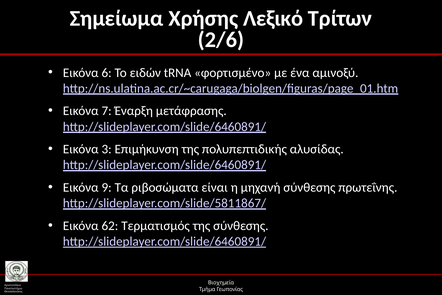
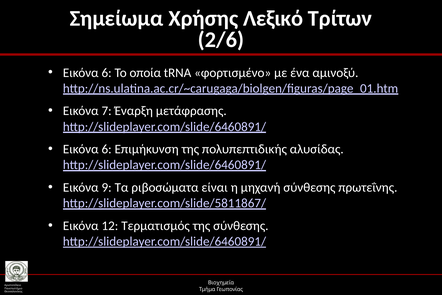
ειδών: ειδών -> οποία (145, 73)
3: 3 -> 6 (107, 149)
62: 62 -> 12 (110, 226)
